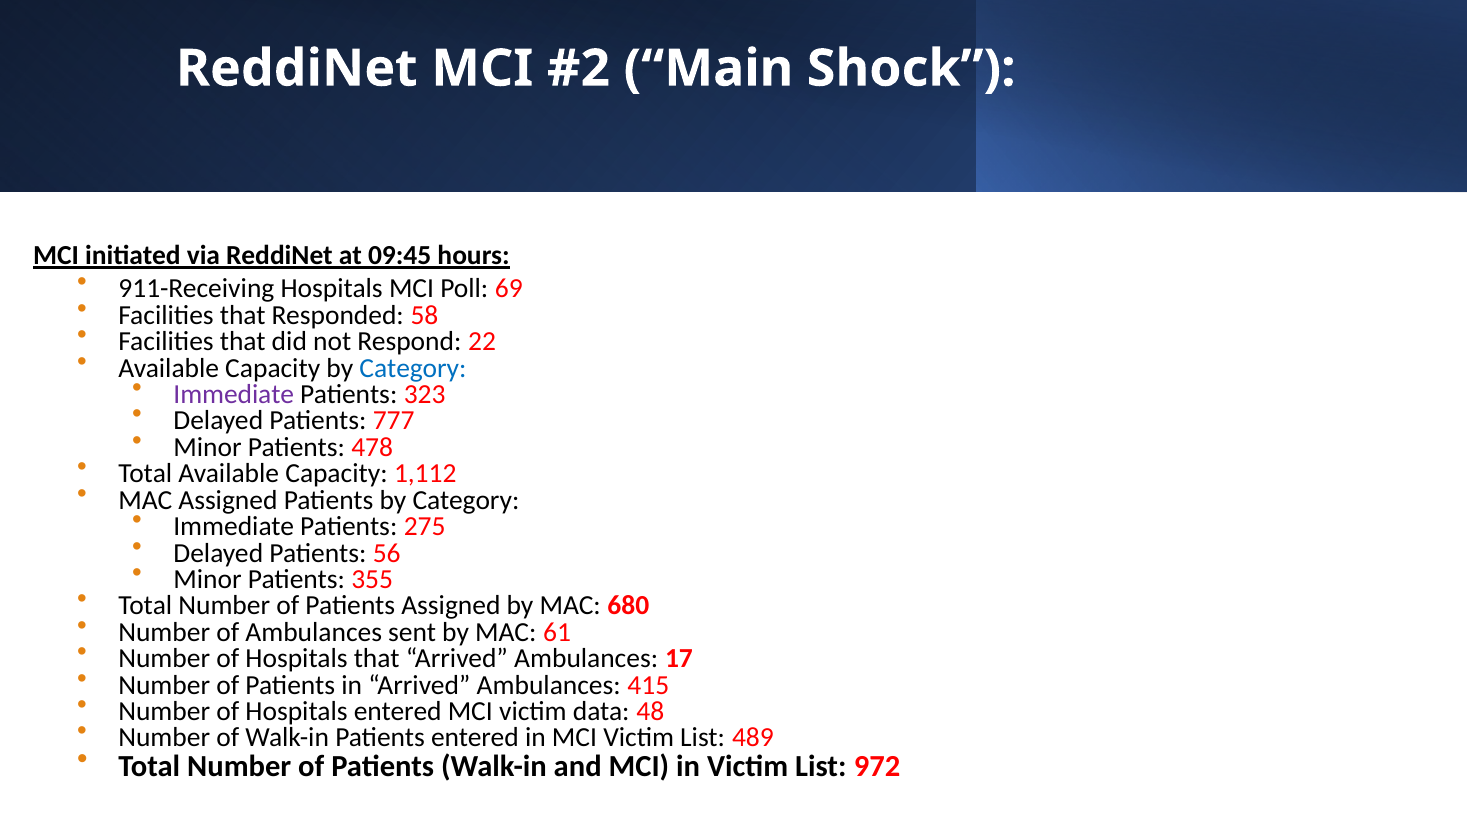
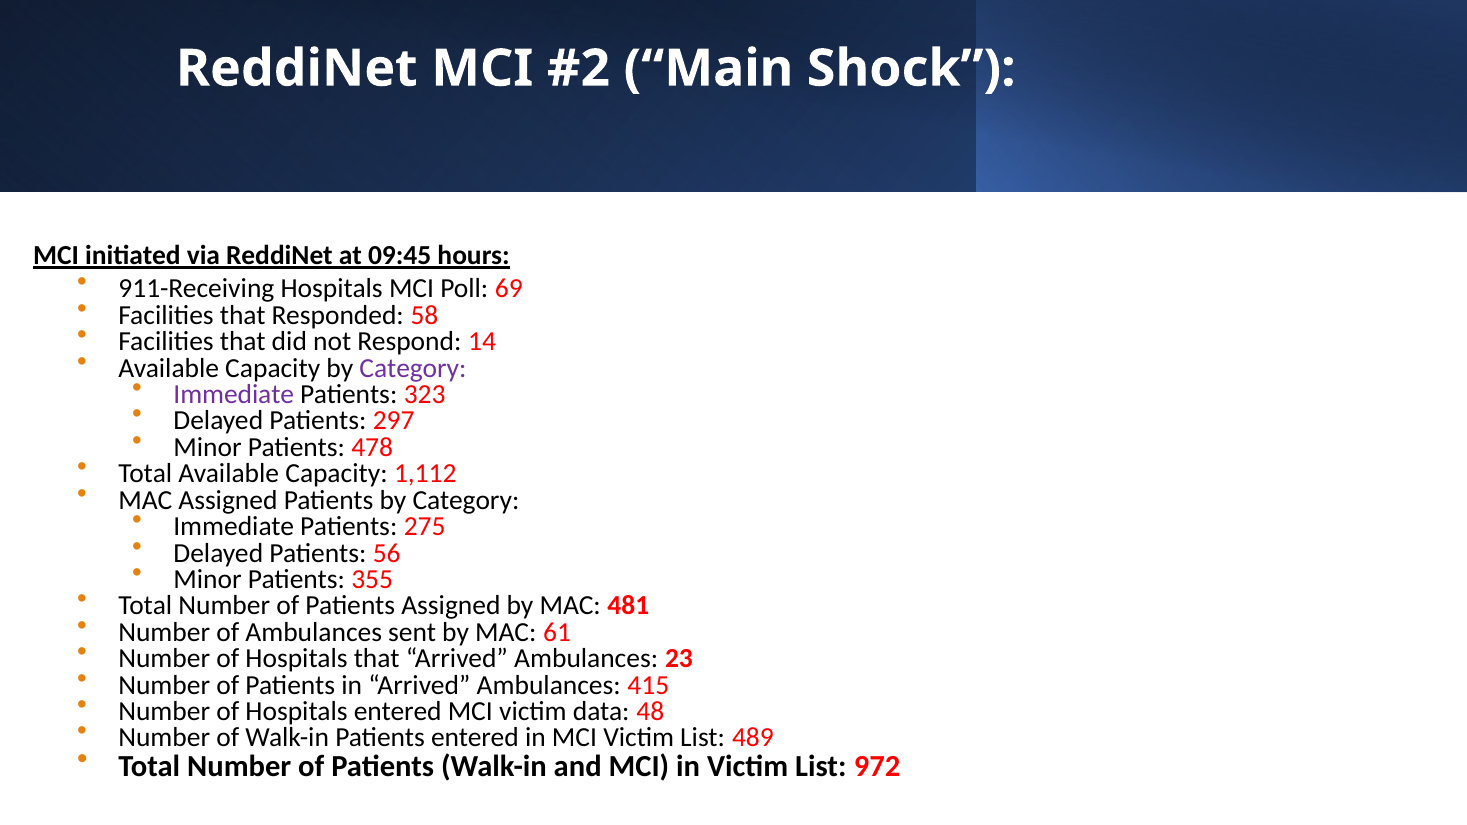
22: 22 -> 14 (482, 342)
Category colour: blue -> purple (413, 368)
777: 777 -> 297 (394, 421)
680: 680 -> 481 (628, 606)
17: 17 -> 23 (679, 659)
